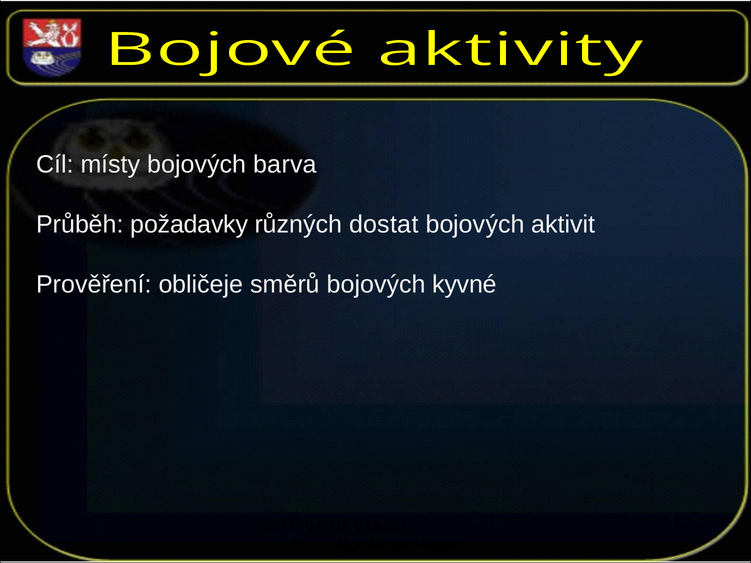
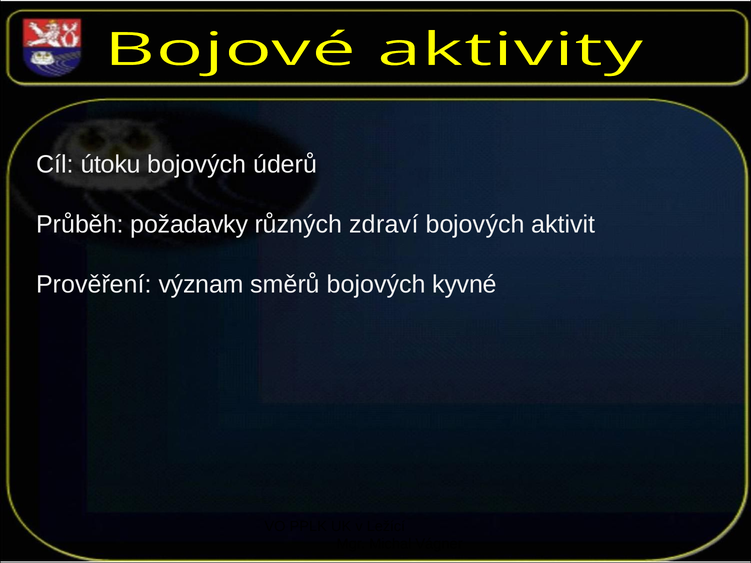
místy: místy -> útoku (111, 165)
barva: barva -> úderů (285, 165)
dostat: dostat -> zdraví (384, 225)
obličeje: obličeje -> význam (201, 285)
